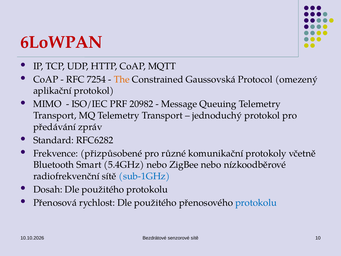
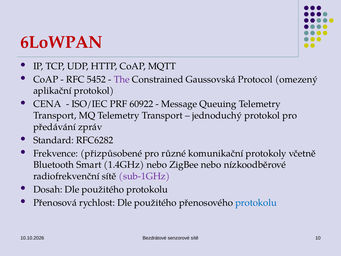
7254: 7254 -> 5452 (96, 79)
The colour: orange -> purple (122, 79)
MIMO: MIMO -> CENA (47, 104)
20982: 20982 -> 60922 (141, 104)
5.4GHz: 5.4GHz -> 1.4GHz (124, 165)
sub-1GHz colour: blue -> purple (144, 176)
